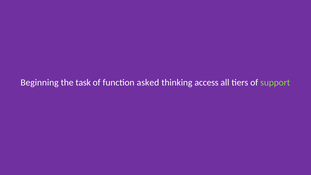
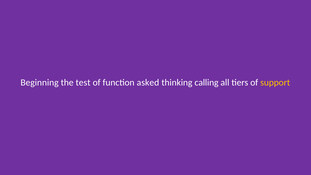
task: task -> test (83, 83)
access: access -> calling (207, 83)
support colour: light green -> yellow (275, 83)
